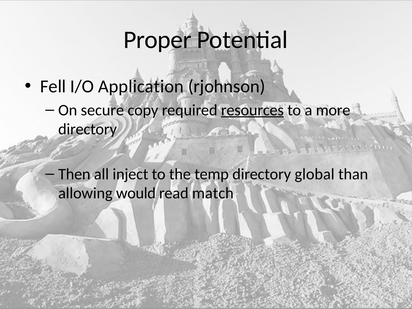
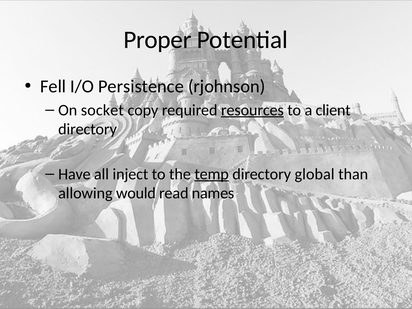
Application: Application -> Persistence (141, 86)
secure: secure -> socket (102, 110)
more: more -> client (333, 110)
Then: Then -> Have (74, 174)
temp underline: none -> present (212, 174)
match: match -> names (213, 193)
